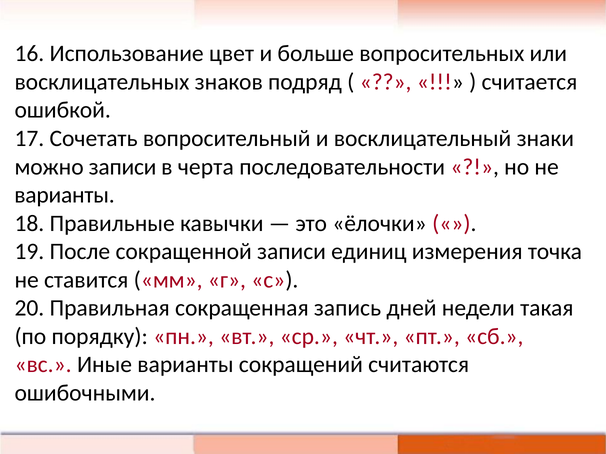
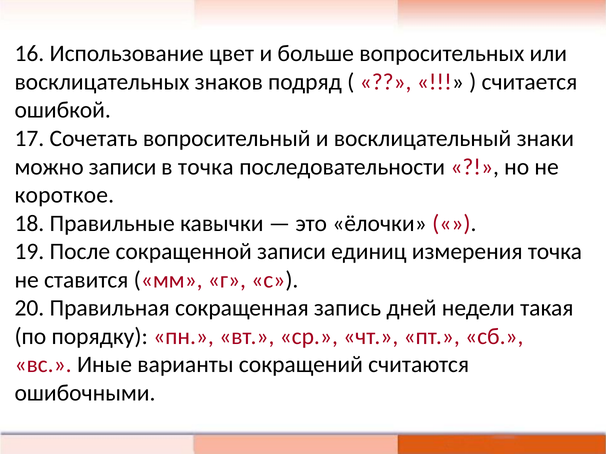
в черта: черта -> точка (206, 167)
варианты: варианты -> короткое (64, 195)
